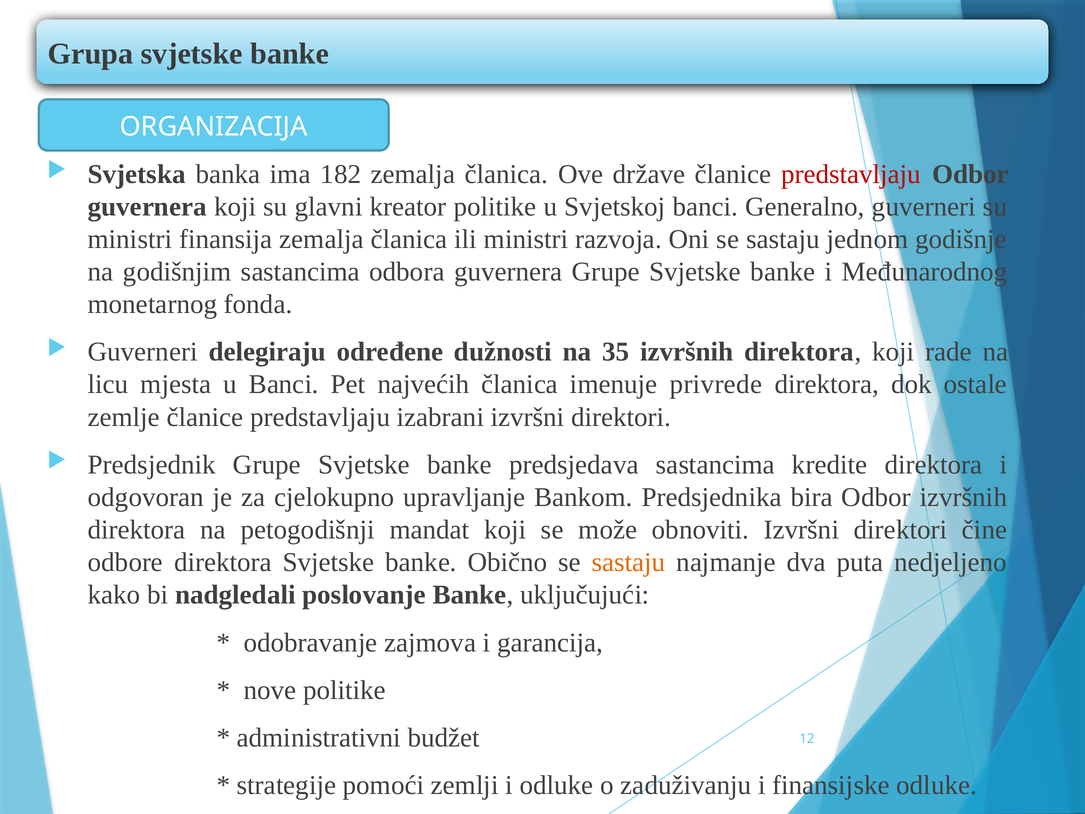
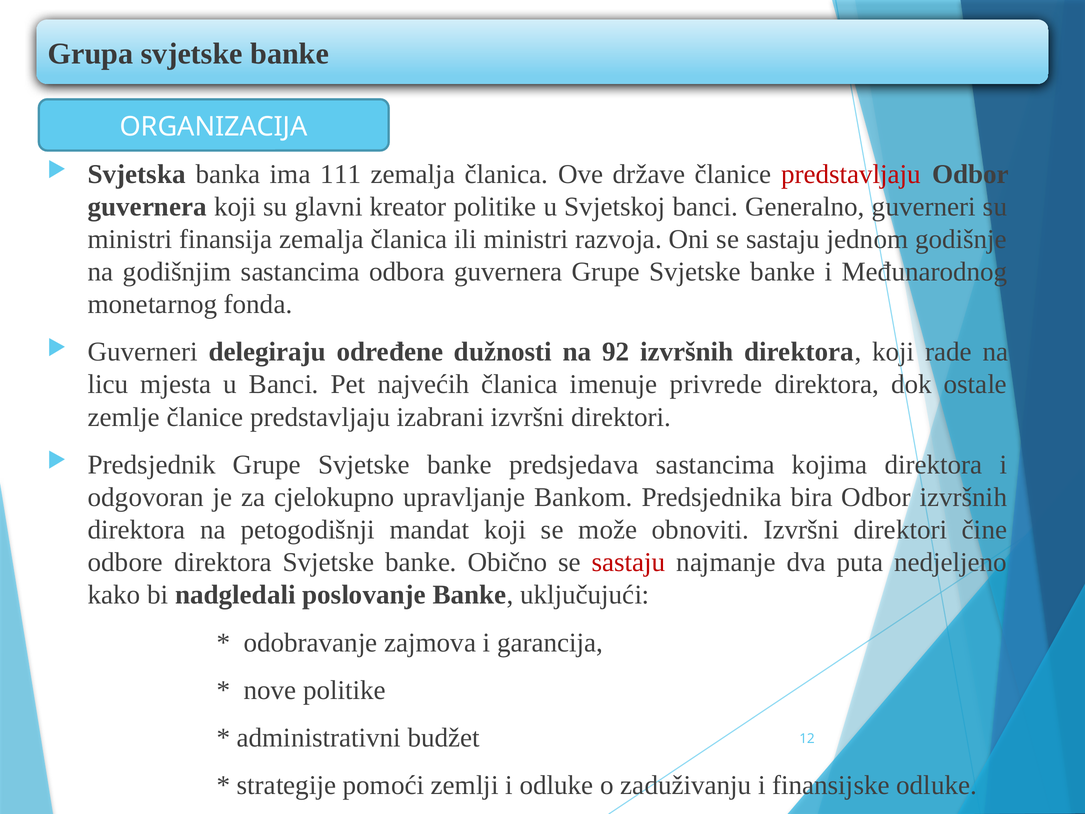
182: 182 -> 111 (341, 174)
35: 35 -> 92 (616, 352)
kredite: kredite -> kojima (830, 465)
sastaju colour: orange -> red (629, 562)
